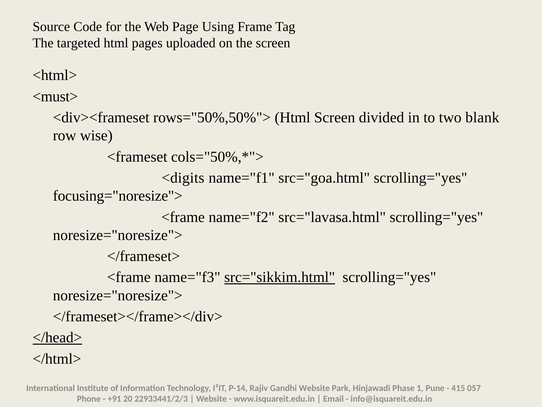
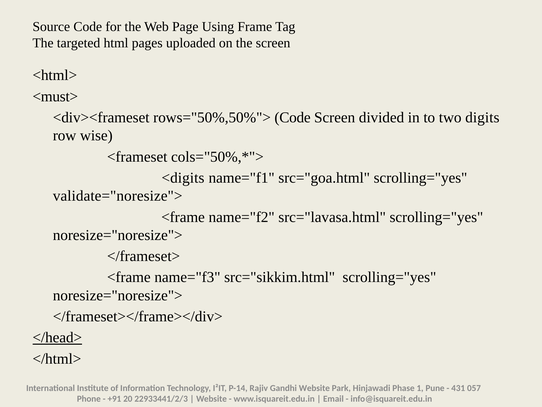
rows="50%,50%"> Html: Html -> Code (293, 117)
blank: blank -> digits (482, 117)
focusing="noresize">: focusing="noresize"> -> validate="noresize"> (118, 196)
src="sikkim.html underline: present -> none (280, 277)
415: 415 -> 431 (458, 388)
